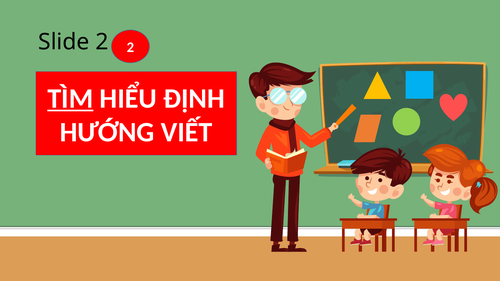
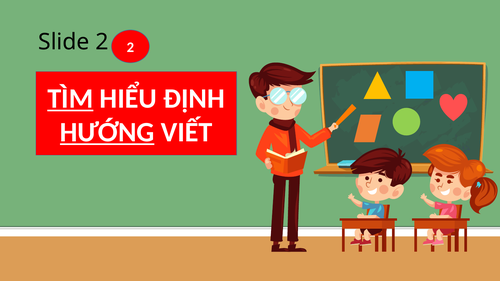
HƯỚNG underline: none -> present (107, 132)
